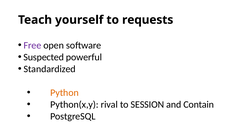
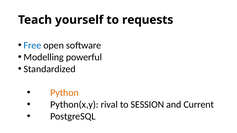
Free colour: purple -> blue (32, 46)
Suspected: Suspected -> Modelling (44, 57)
Contain: Contain -> Current (199, 105)
